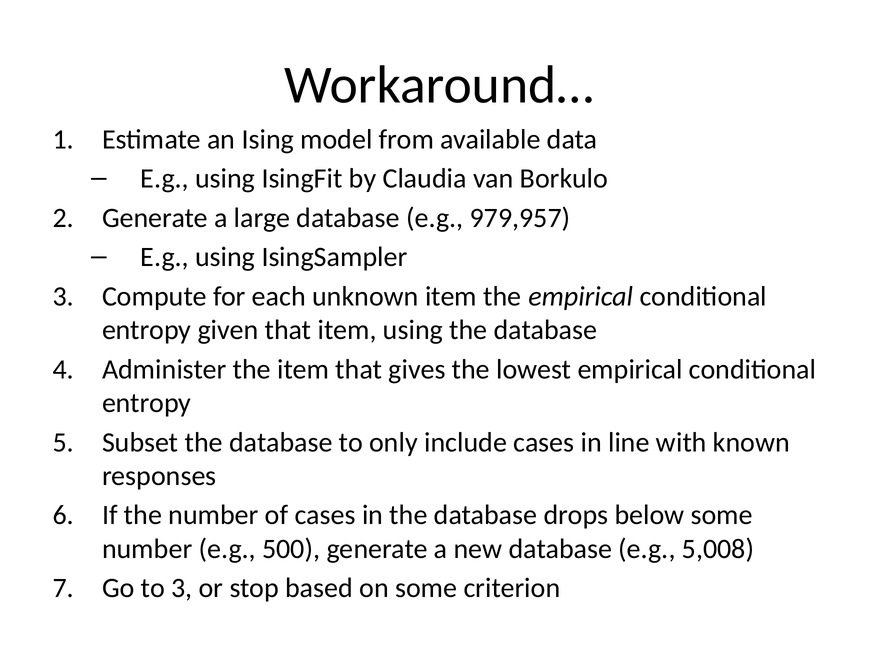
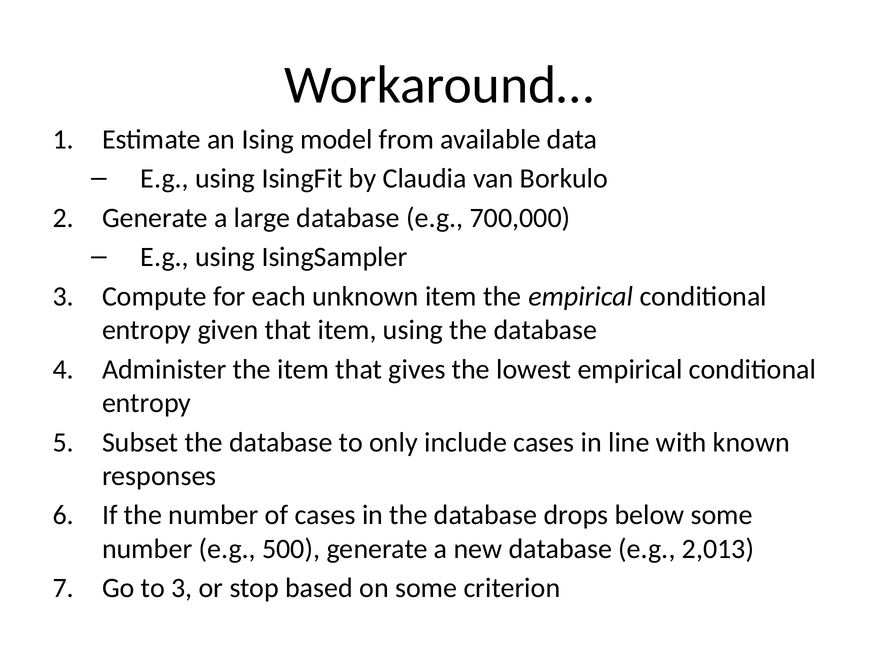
979,957: 979,957 -> 700,000 (520, 218)
5,008: 5,008 -> 2,013 (718, 548)
